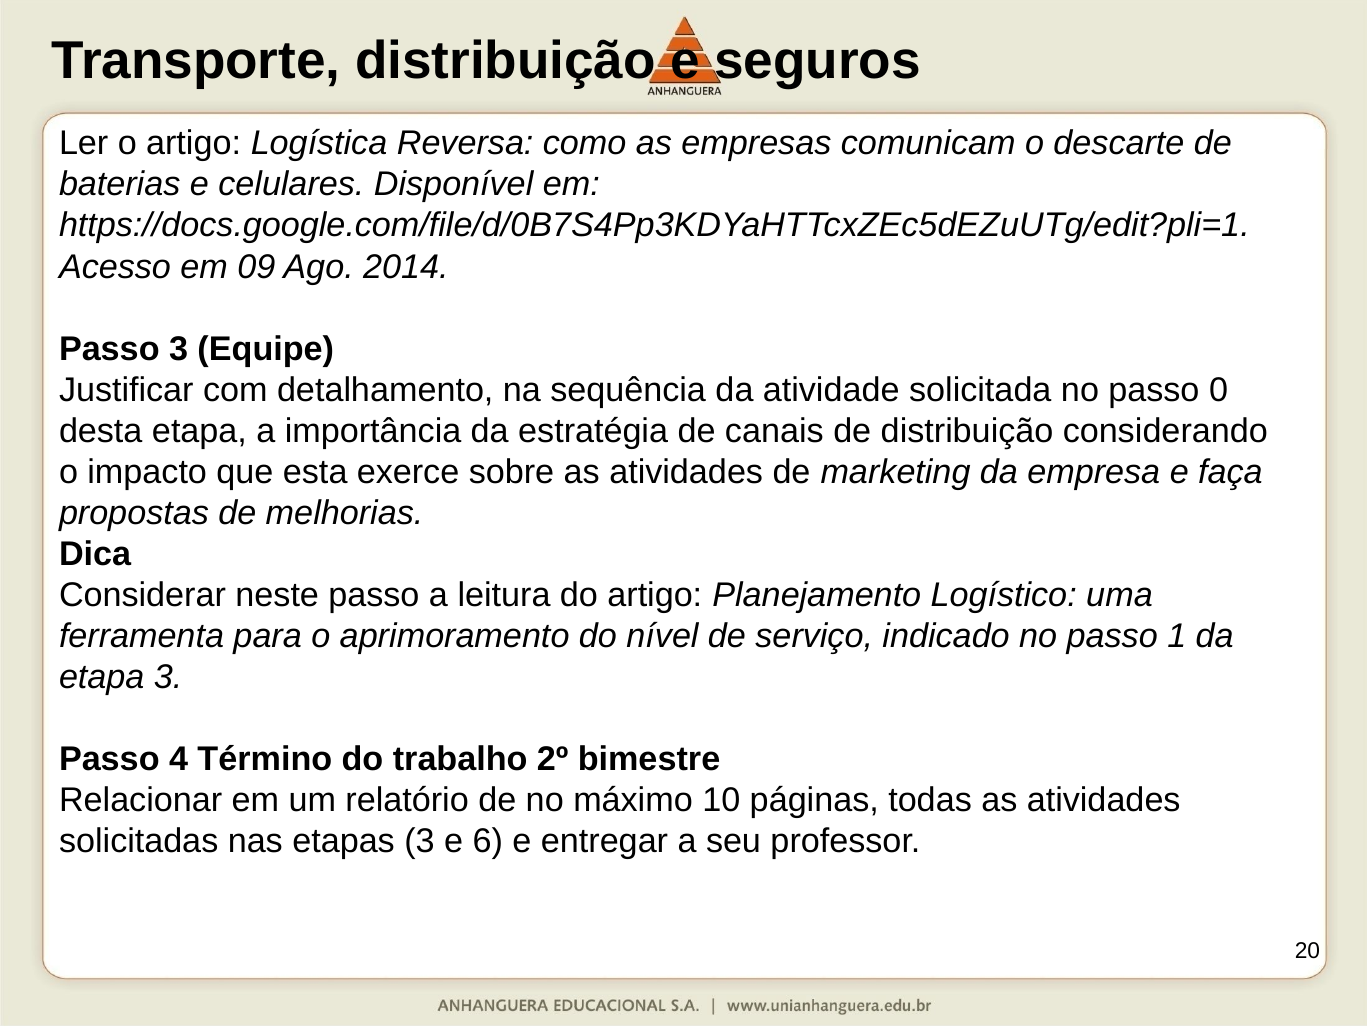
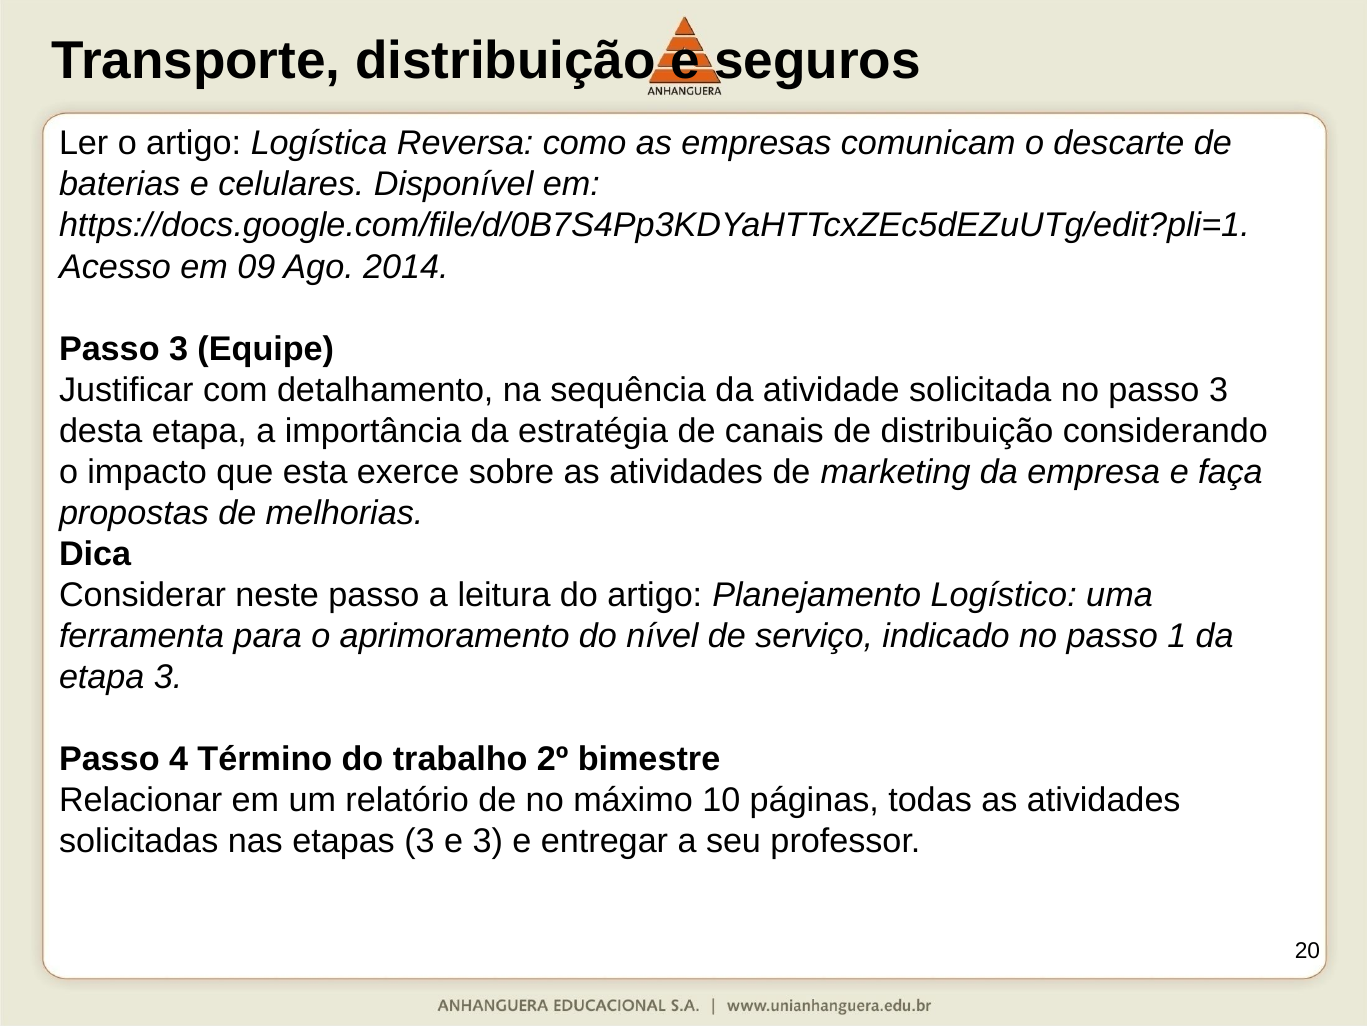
no passo 0: 0 -> 3 (1219, 390)
e 6: 6 -> 3 (488, 841)
